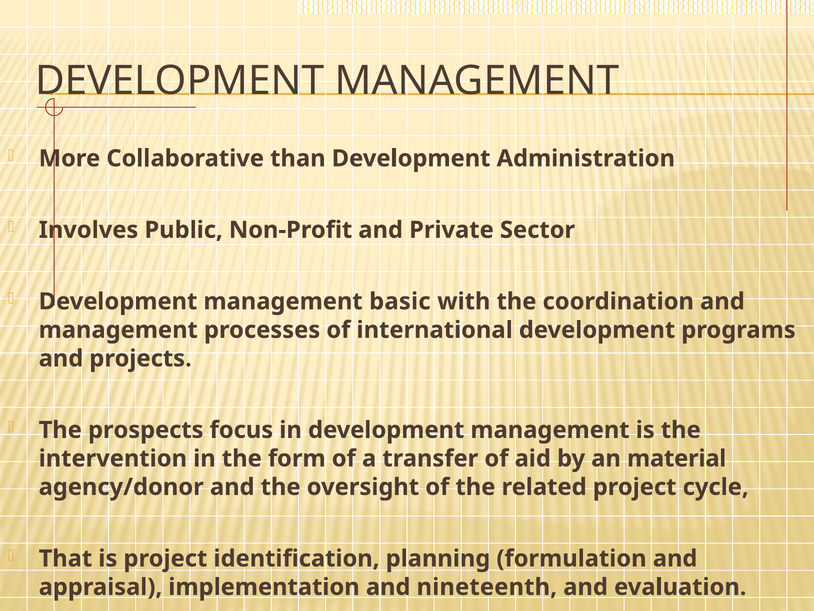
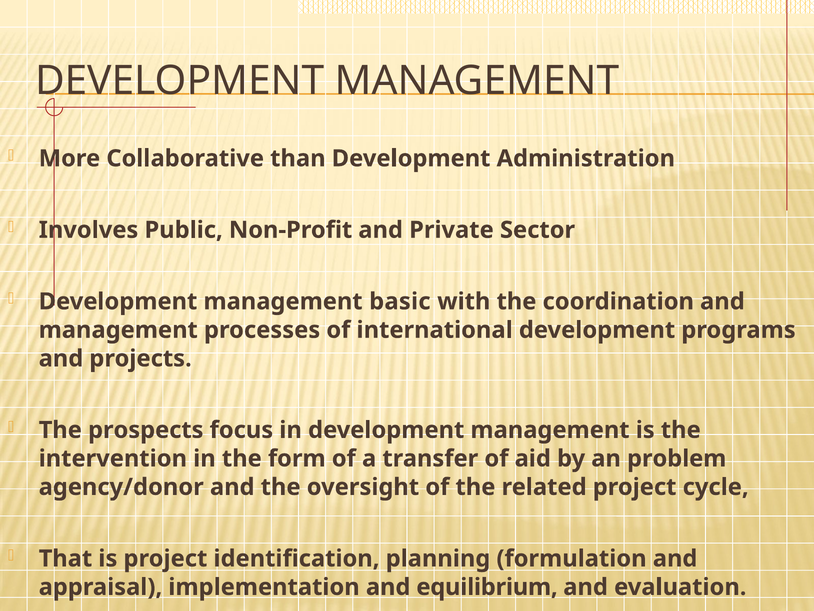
material: material -> problem (677, 458)
nineteenth: nineteenth -> equilibrium (487, 587)
